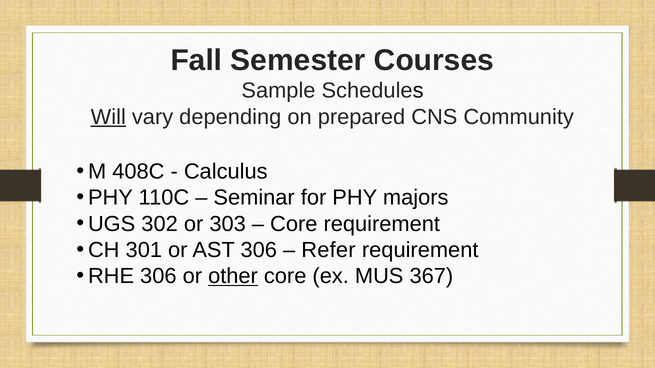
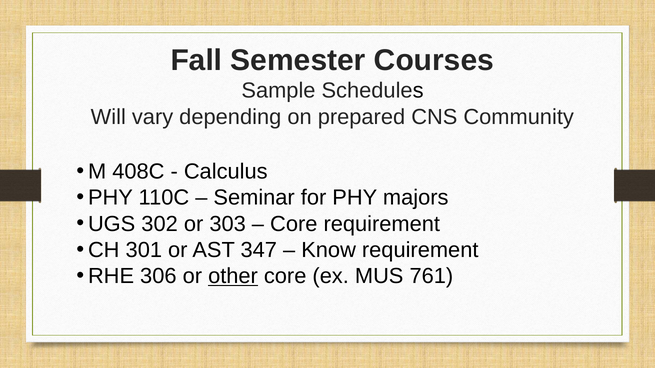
Will underline: present -> none (108, 117)
AST 306: 306 -> 347 (259, 250)
Refer: Refer -> Know (329, 250)
367: 367 -> 761 (431, 277)
